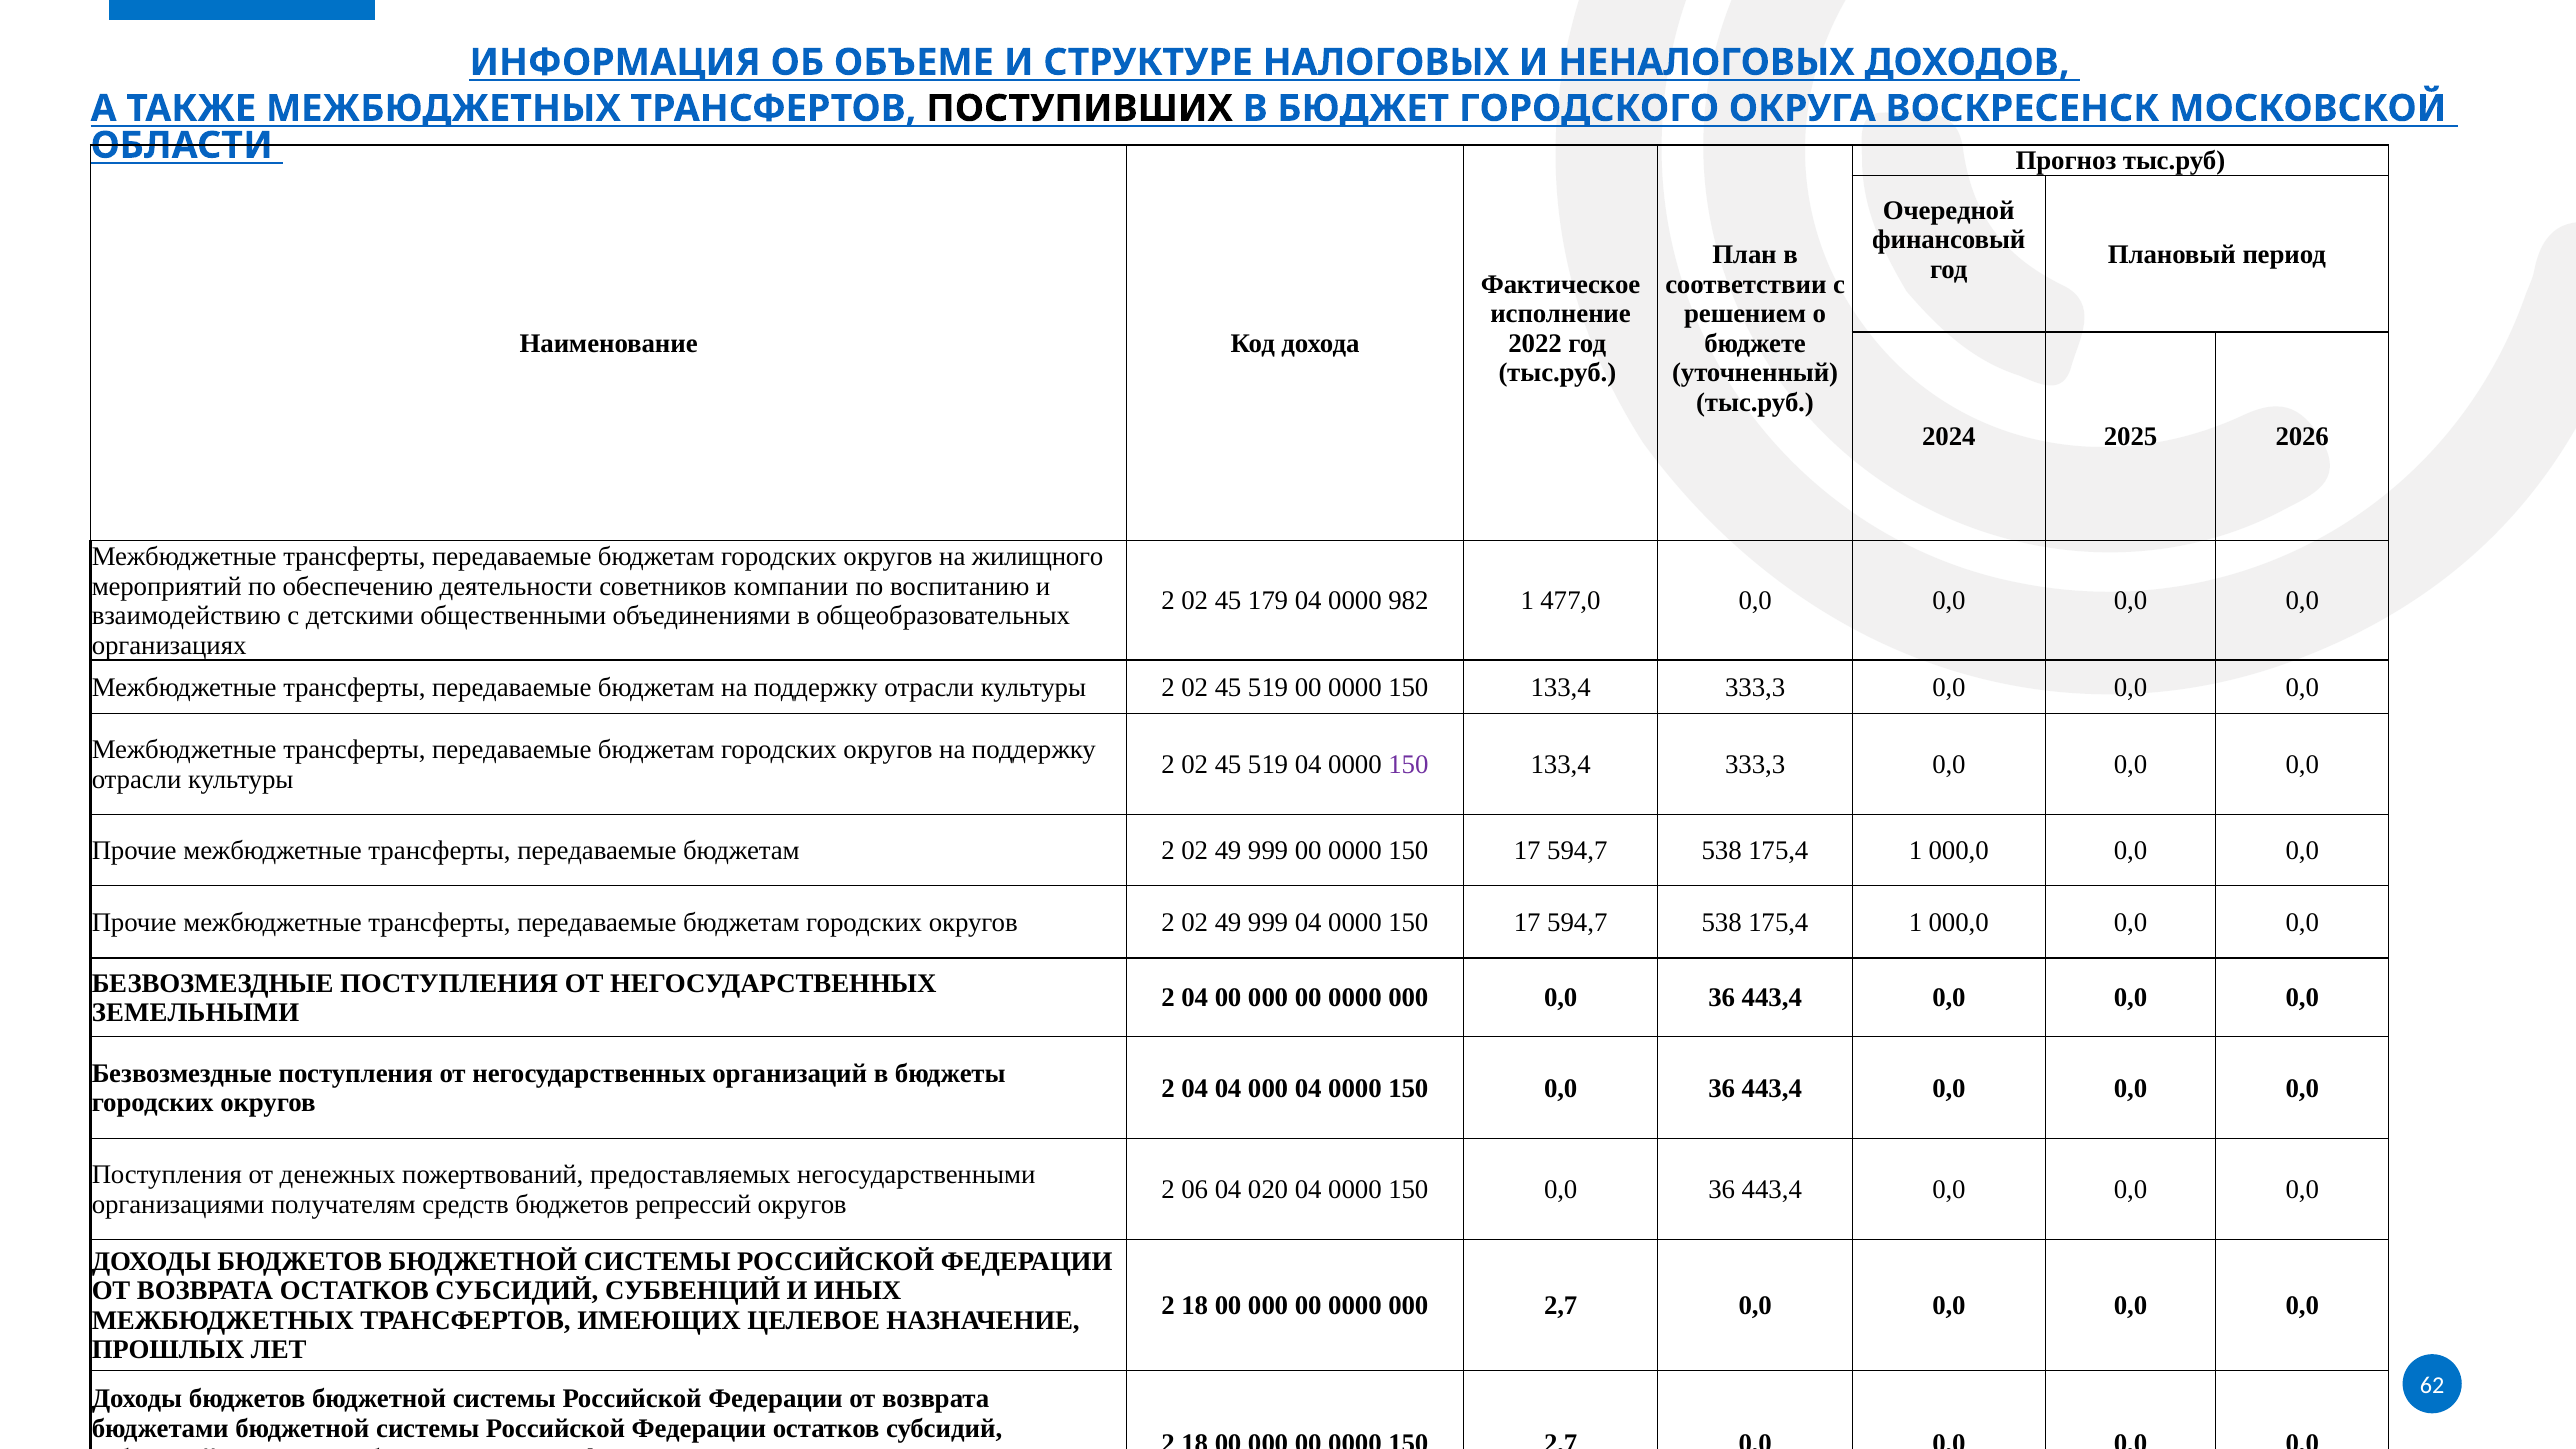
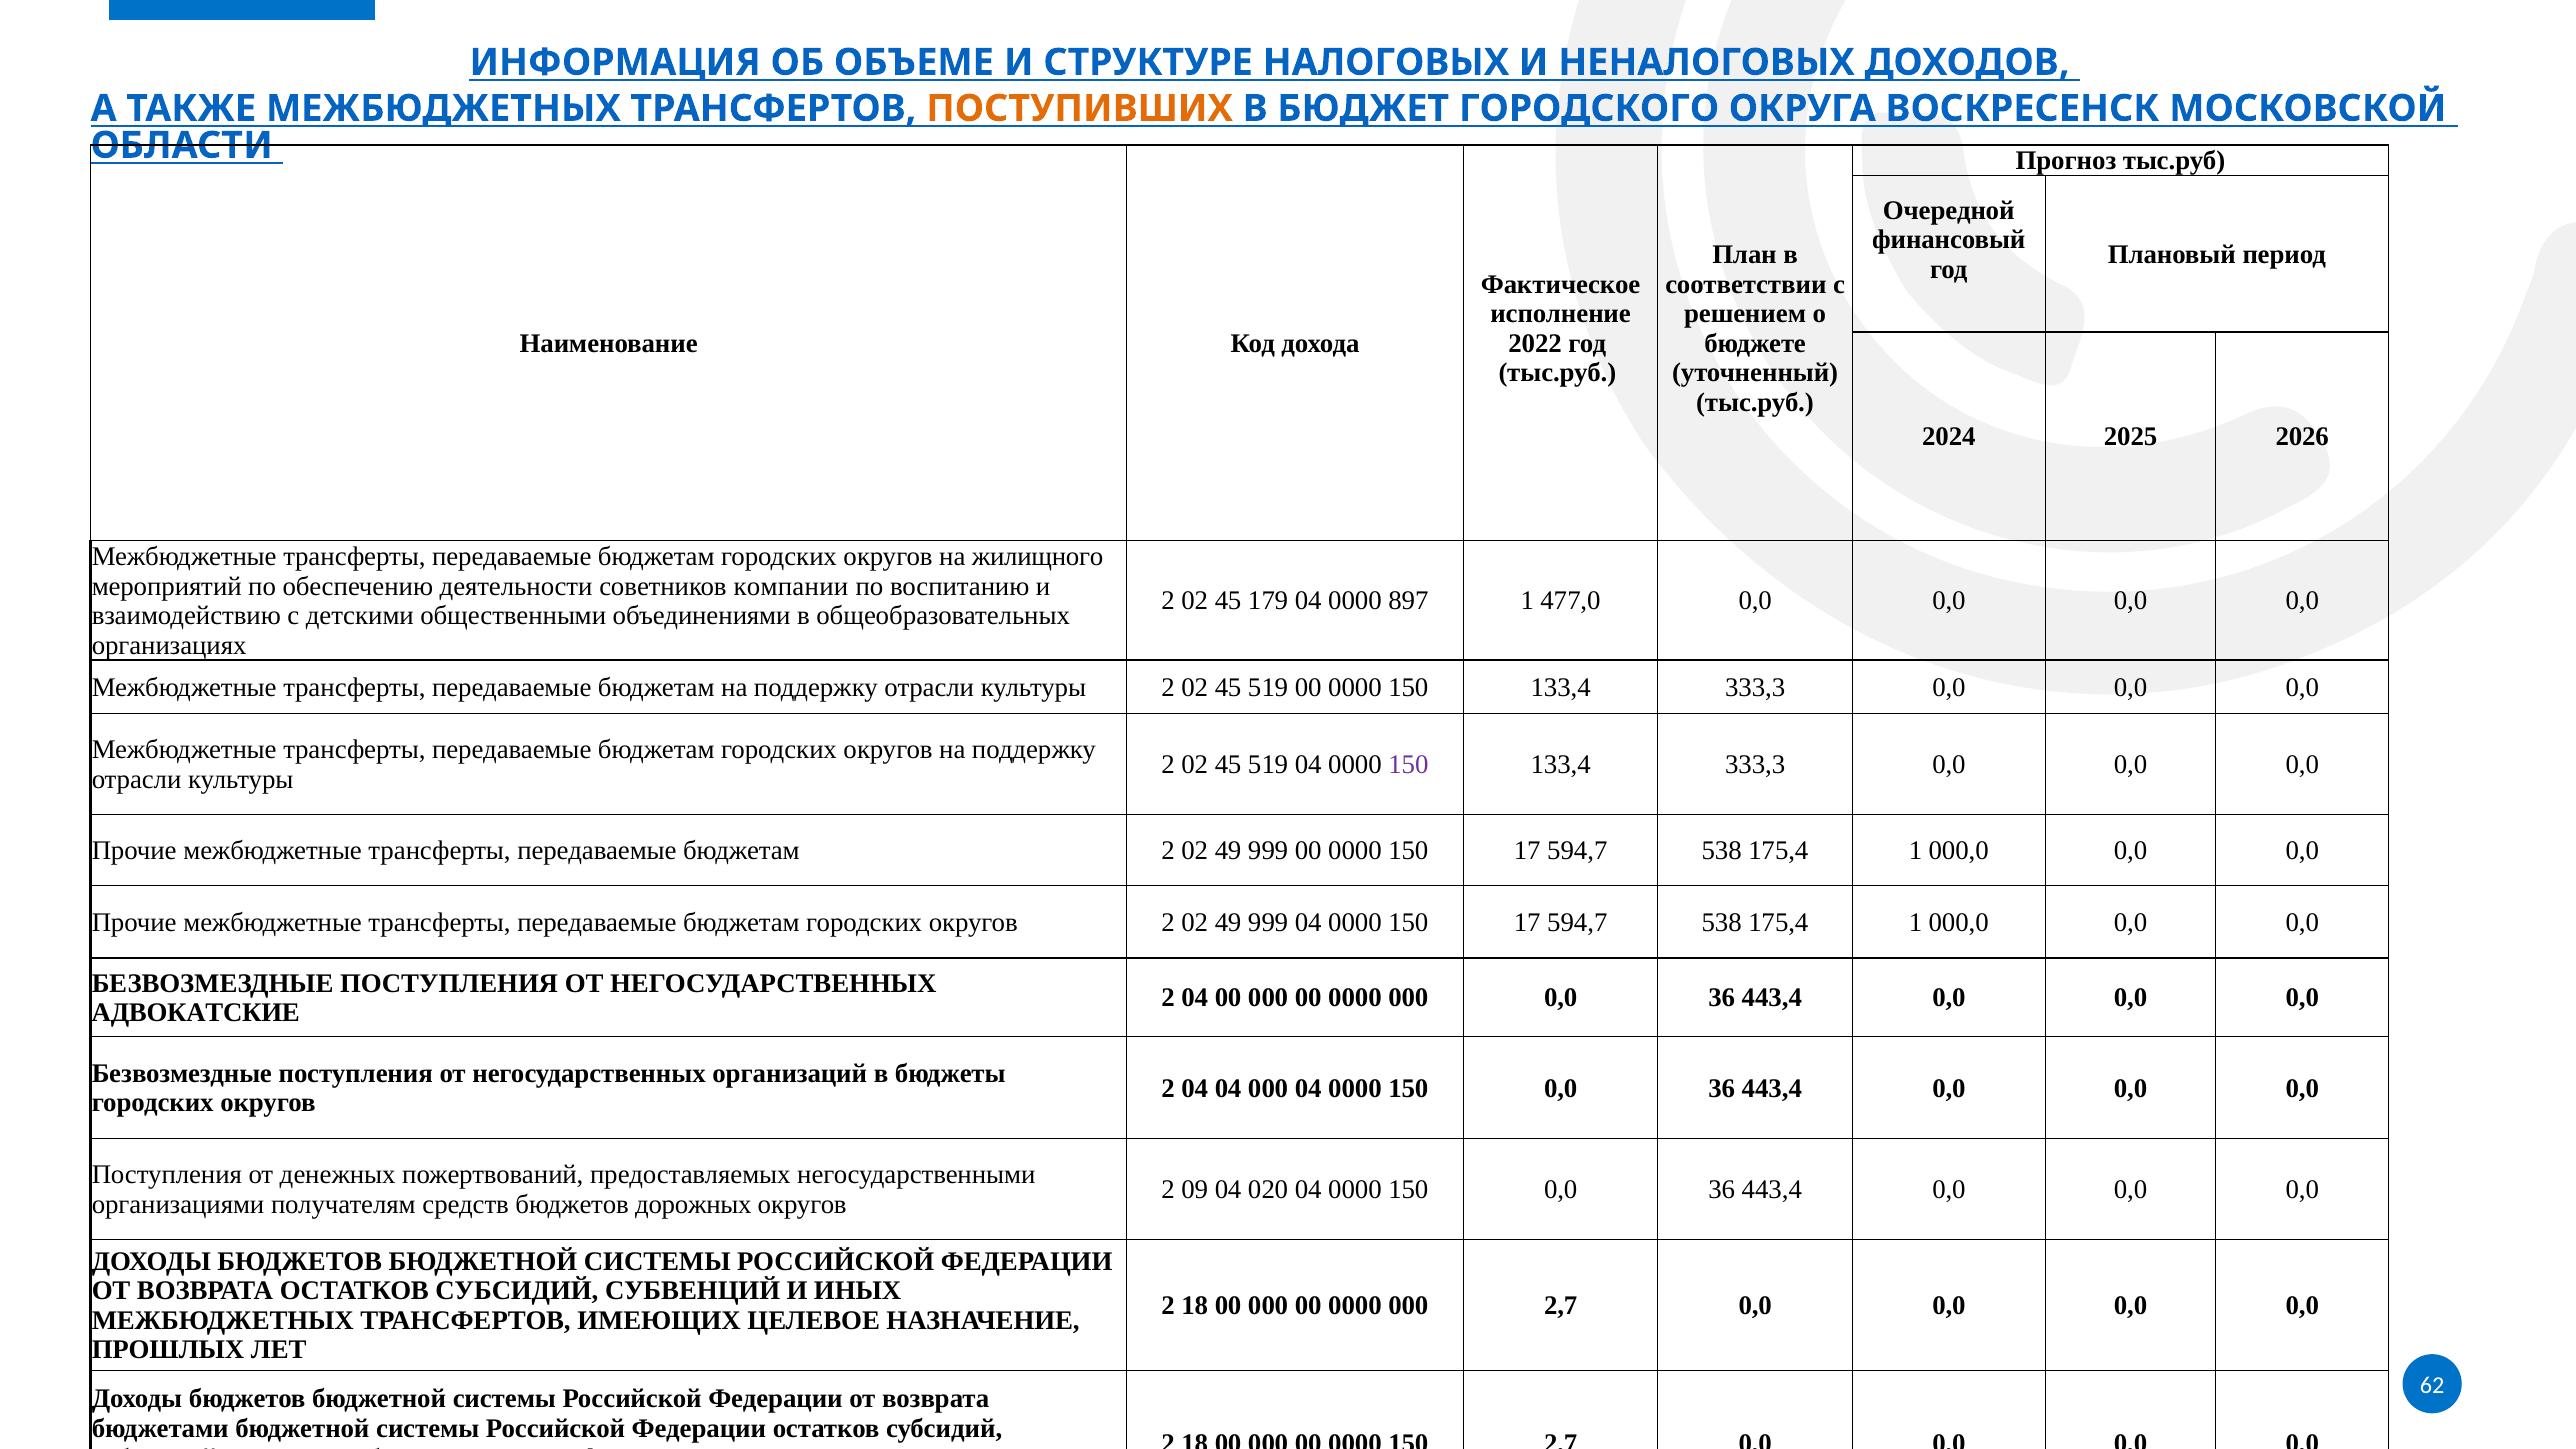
ПОСТУПИВШИХ colour: black -> orange (1079, 108)
982: 982 -> 897 (1408, 601)
ЗЕМЕЛЬНЫМИ: ЗЕМЕЛЬНЫМИ -> АДВОКАТСКИЕ (196, 1013)
06: 06 -> 09 (1195, 1190)
репрессий: репрессий -> дорожных (693, 1205)
